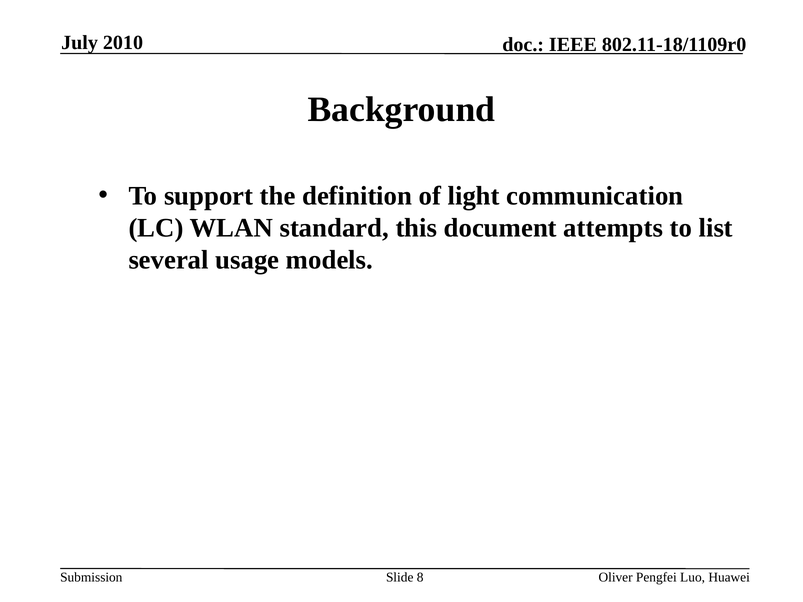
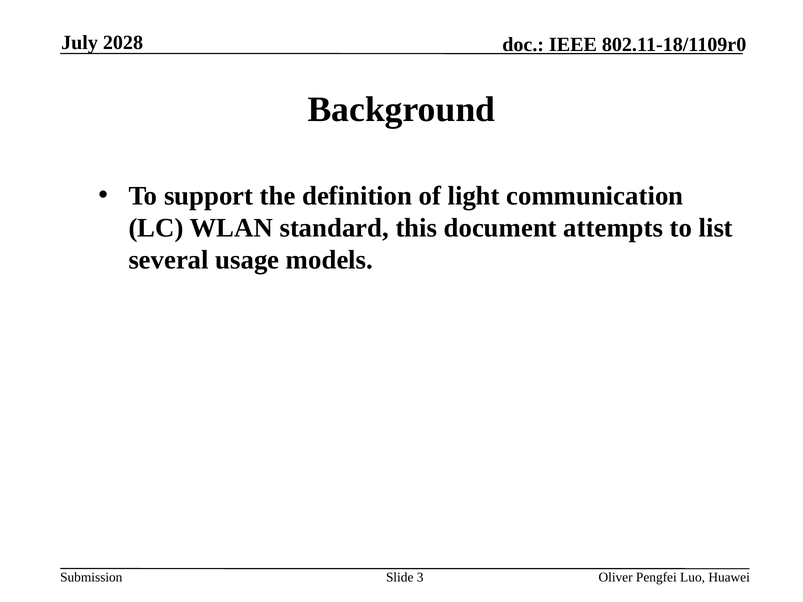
2010: 2010 -> 2028 (123, 43)
8: 8 -> 3 (420, 578)
